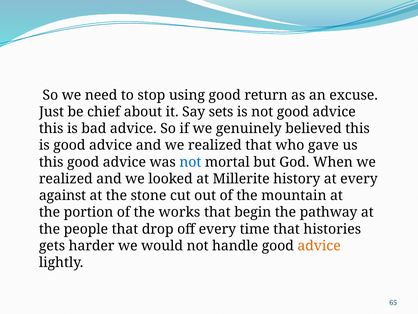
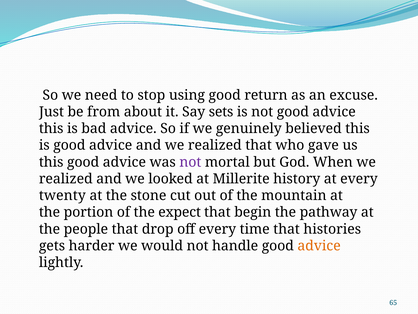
chief: chief -> from (104, 112)
not colour: blue -> purple (190, 162)
against: against -> twenty (62, 195)
works: works -> expect (180, 212)
